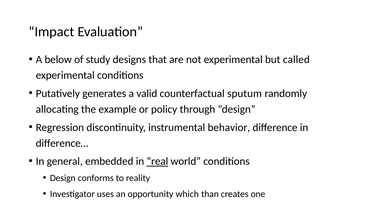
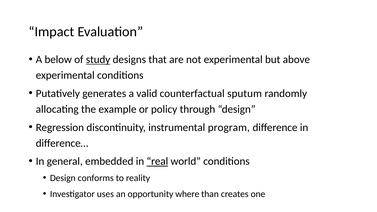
study underline: none -> present (98, 60)
called: called -> above (296, 60)
behavior: behavior -> program (229, 127)
which: which -> where (187, 194)
